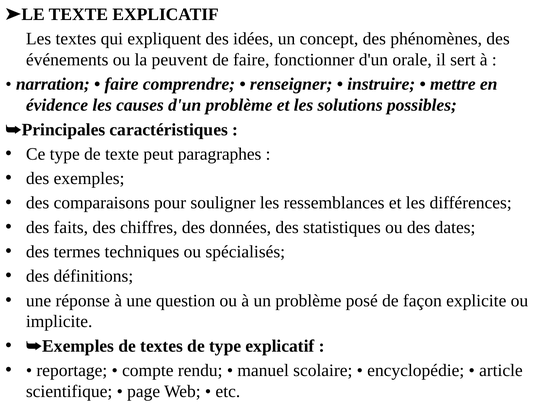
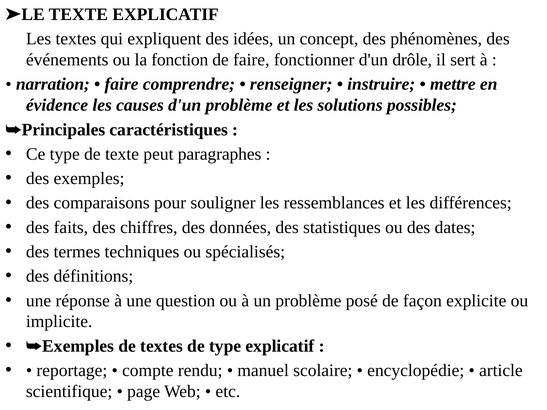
peuvent: peuvent -> fonction (180, 60)
orale: orale -> drôle (412, 60)
